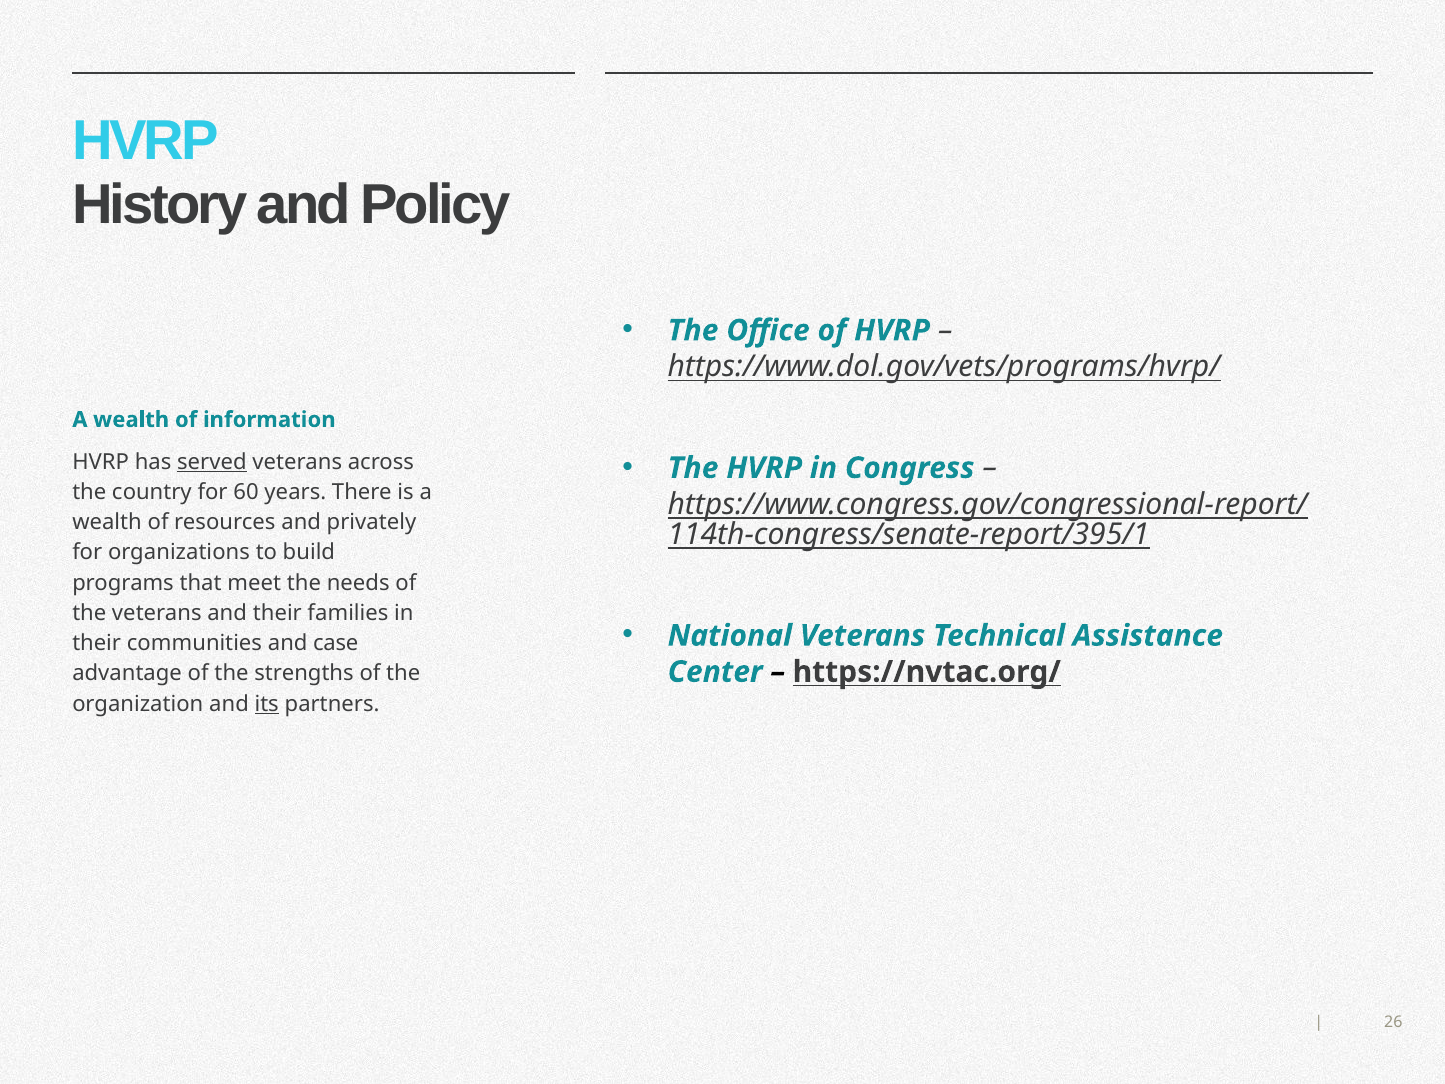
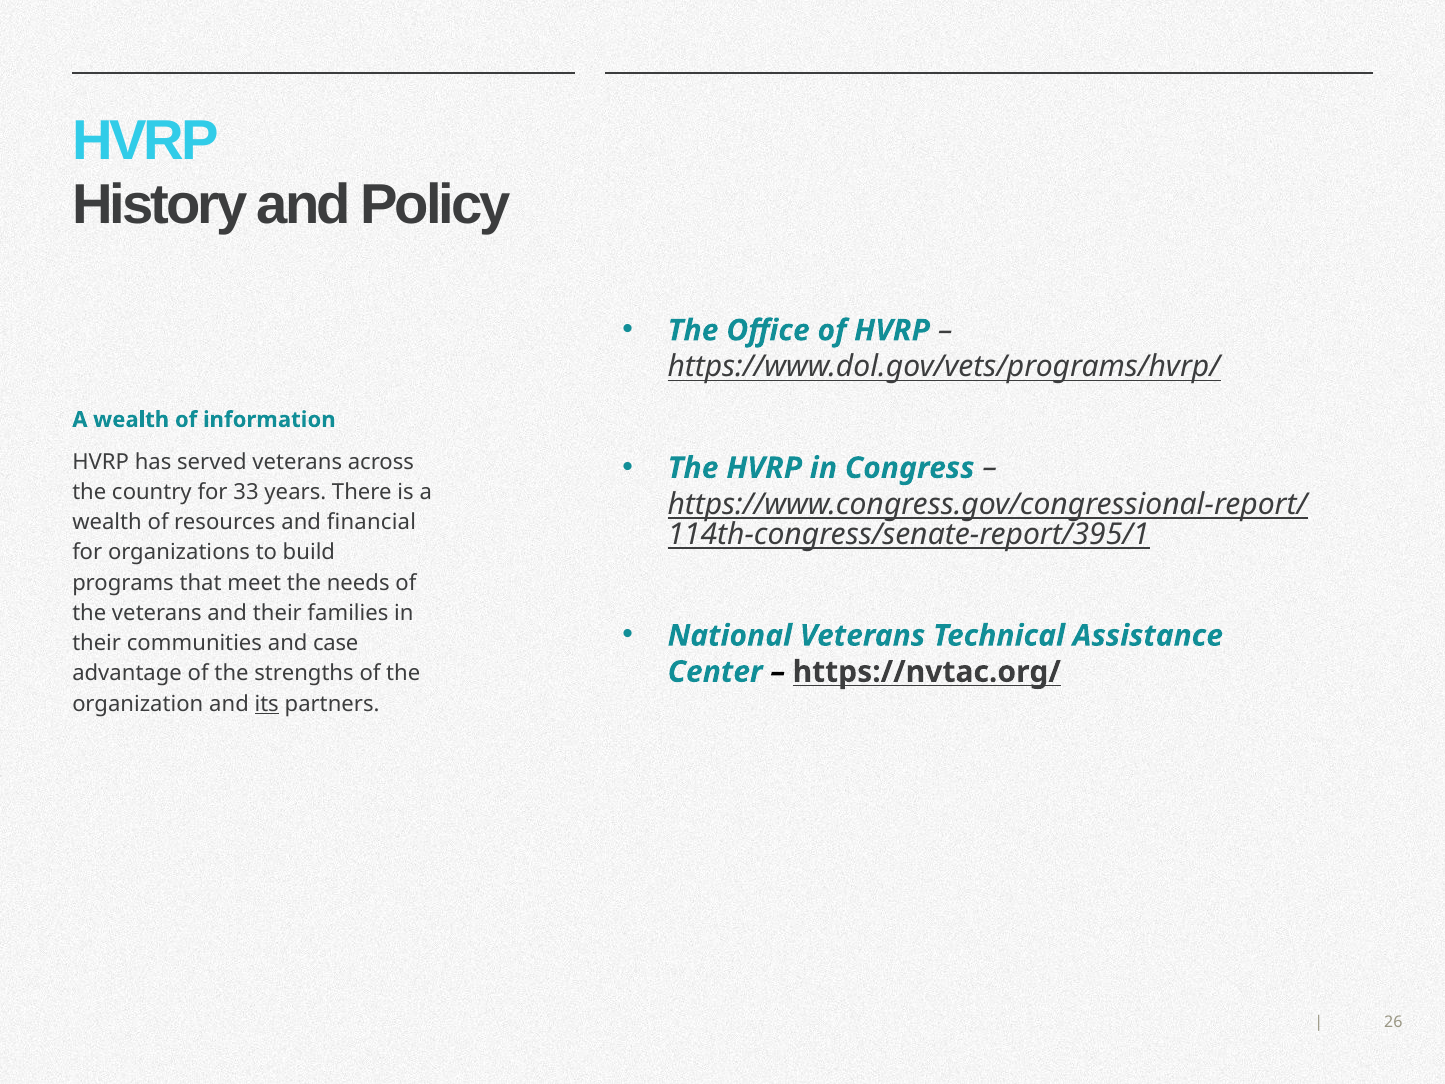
served underline: present -> none (212, 462)
60: 60 -> 33 (246, 492)
privately: privately -> financial (371, 522)
